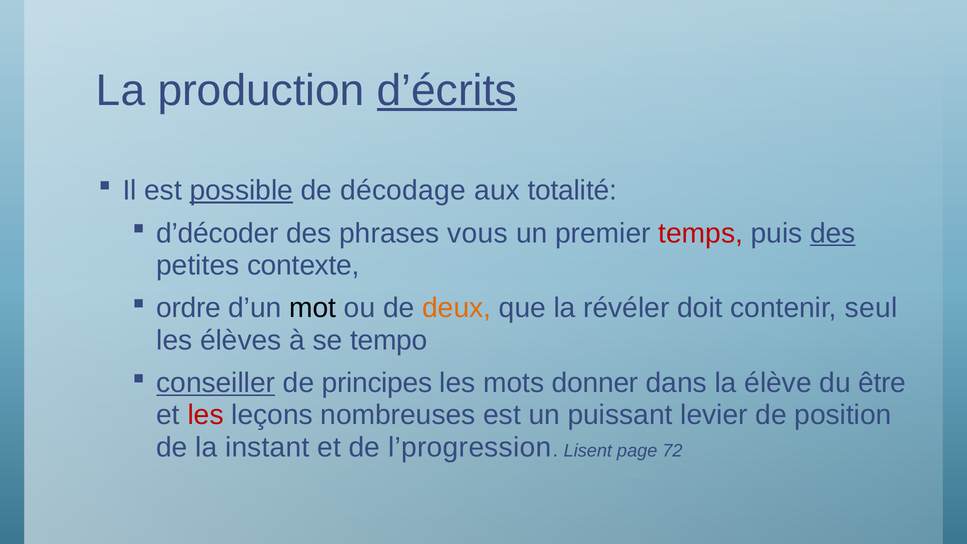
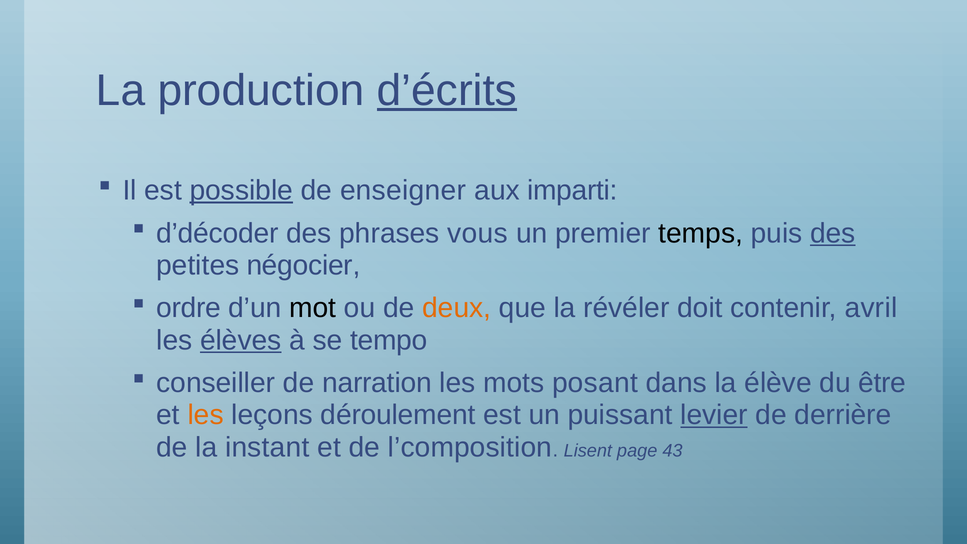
décodage: décodage -> enseigner (403, 190)
totalité: totalité -> imparti (572, 190)
temps colour: red -> black (701, 233)
contexte: contexte -> négocier (303, 265)
seul: seul -> avril (871, 308)
élèves underline: none -> present (241, 340)
conseiller underline: present -> none (216, 383)
principes: principes -> narration (377, 383)
donner: donner -> posant (595, 383)
les colour: red -> orange (206, 415)
nombreuses: nombreuses -> déroulement (398, 415)
levier underline: none -> present (714, 415)
position: position -> derrière (843, 415)
l’progression: l’progression -> l’composition (470, 447)
72: 72 -> 43 (672, 451)
